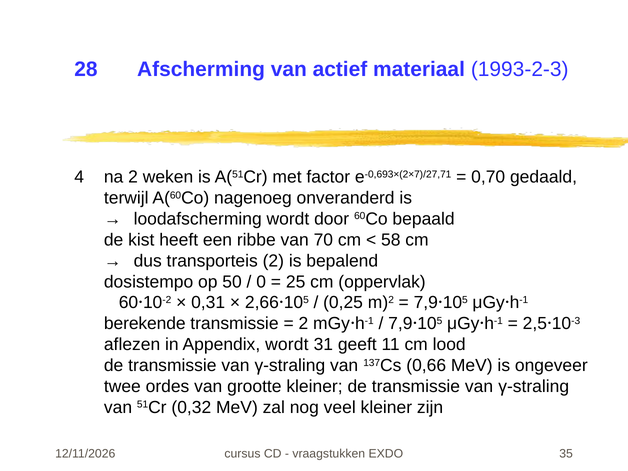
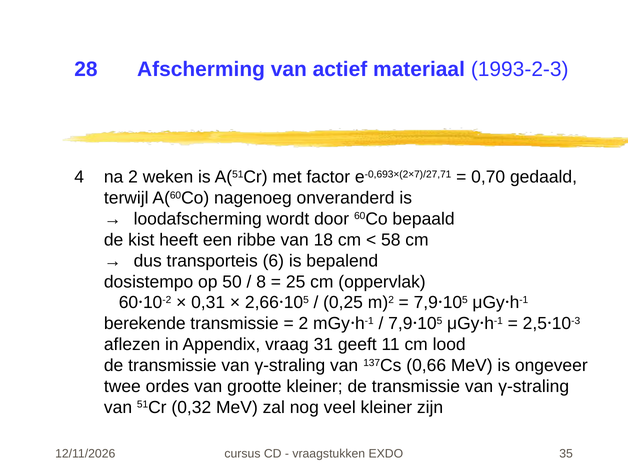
70: 70 -> 18 (323, 240)
transporteis 2: 2 -> 6 (273, 261)
0: 0 -> 8 (261, 282)
Appendix wordt: wordt -> vraag (287, 345)
